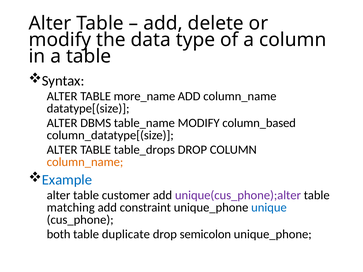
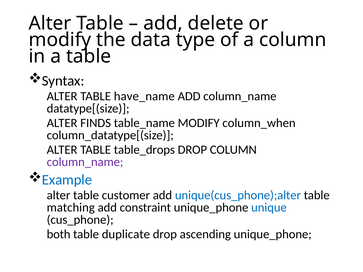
more_name: more_name -> have_name (144, 96)
DBMS: DBMS -> FINDS (96, 123)
column_based: column_based -> column_when (259, 123)
column_name colour: orange -> purple (85, 162)
unique(cus_phone);alter colour: purple -> blue (238, 195)
semicolon: semicolon -> ascending (205, 234)
